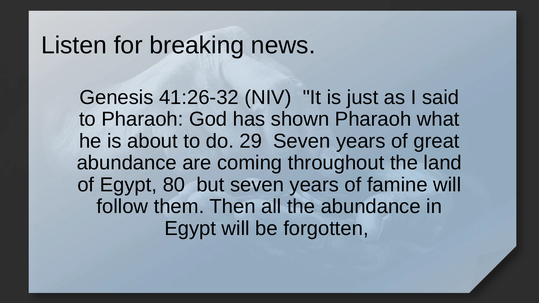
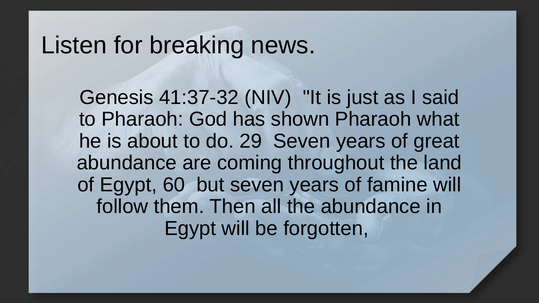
41:26-32: 41:26-32 -> 41:37-32 (199, 98)
80: 80 -> 60 (174, 185)
